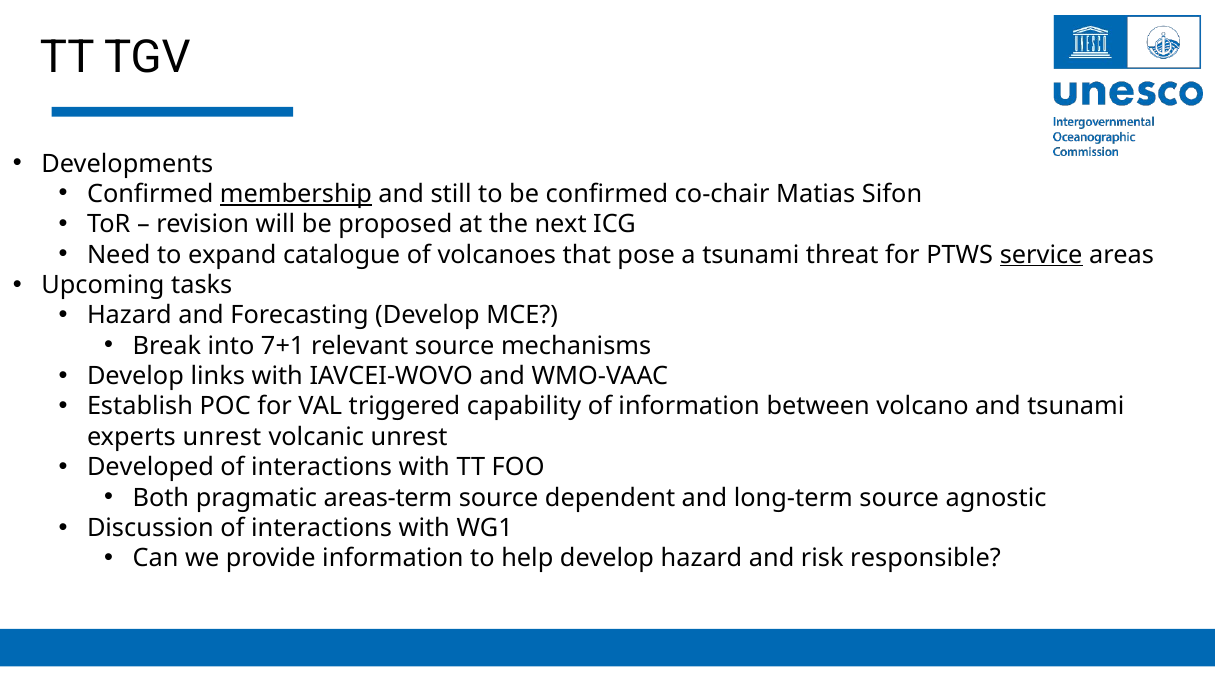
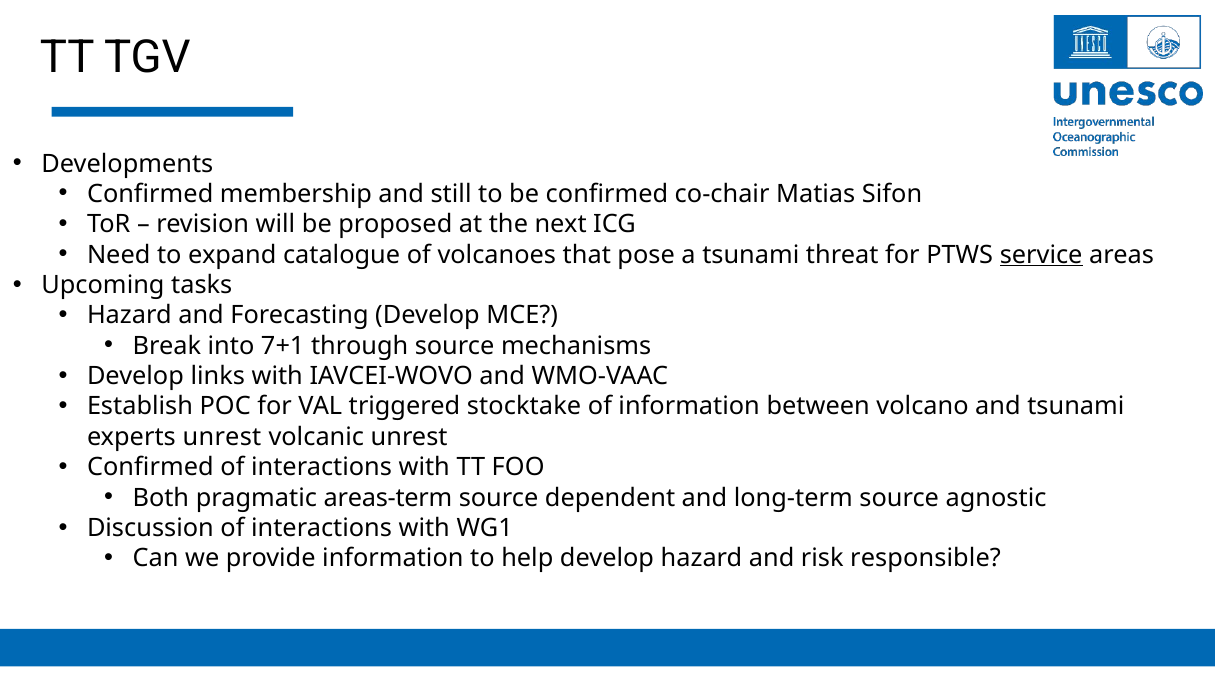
membership underline: present -> none (296, 194)
relevant: relevant -> through (360, 346)
capability: capability -> stocktake (524, 407)
Developed: Developed -> Confirmed (150, 468)
